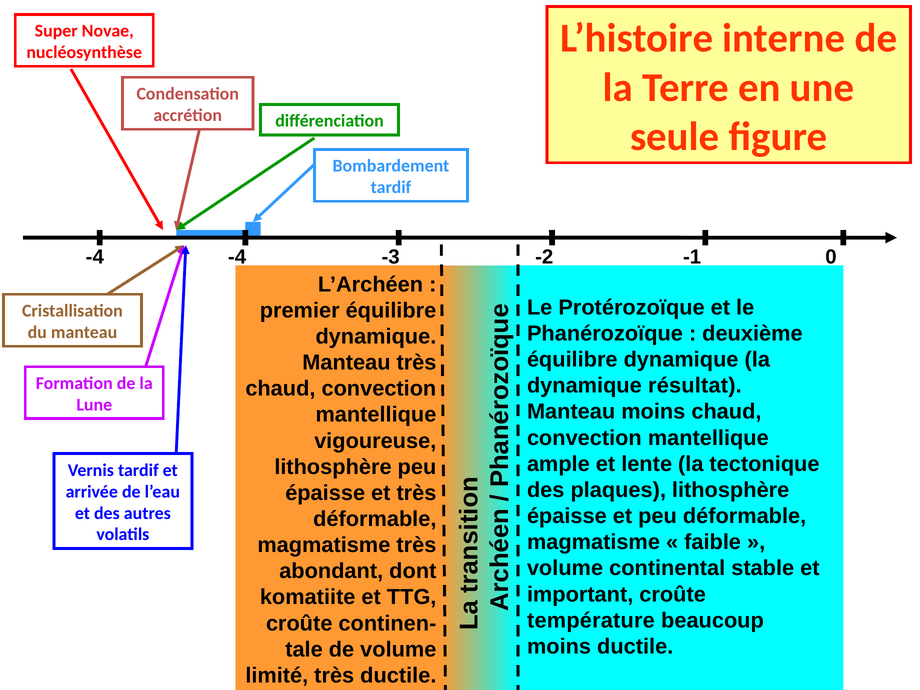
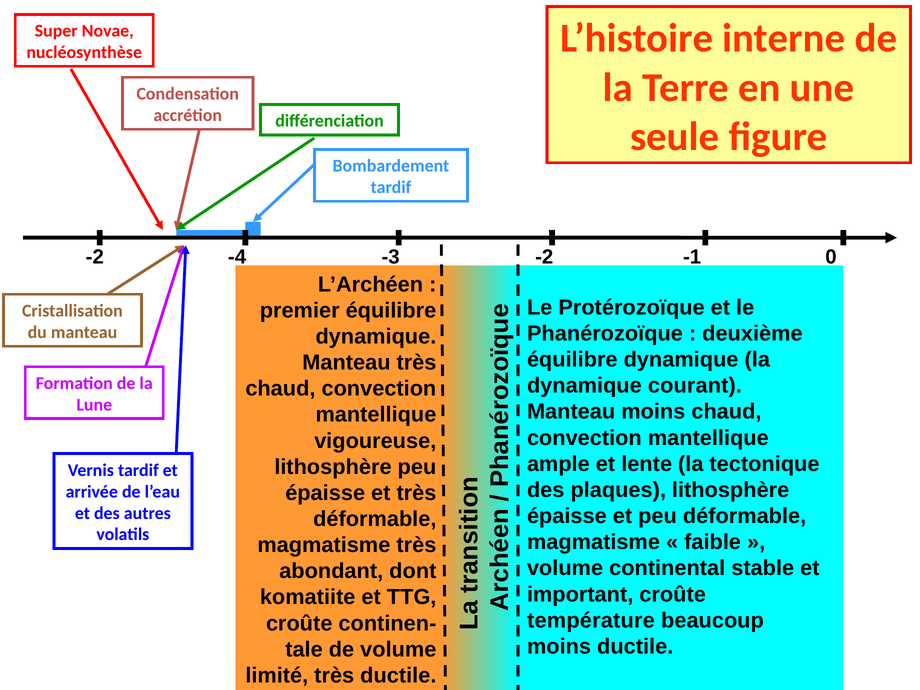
-4: -4 -> -2 (95, 257)
résultat: résultat -> courant (695, 386)
